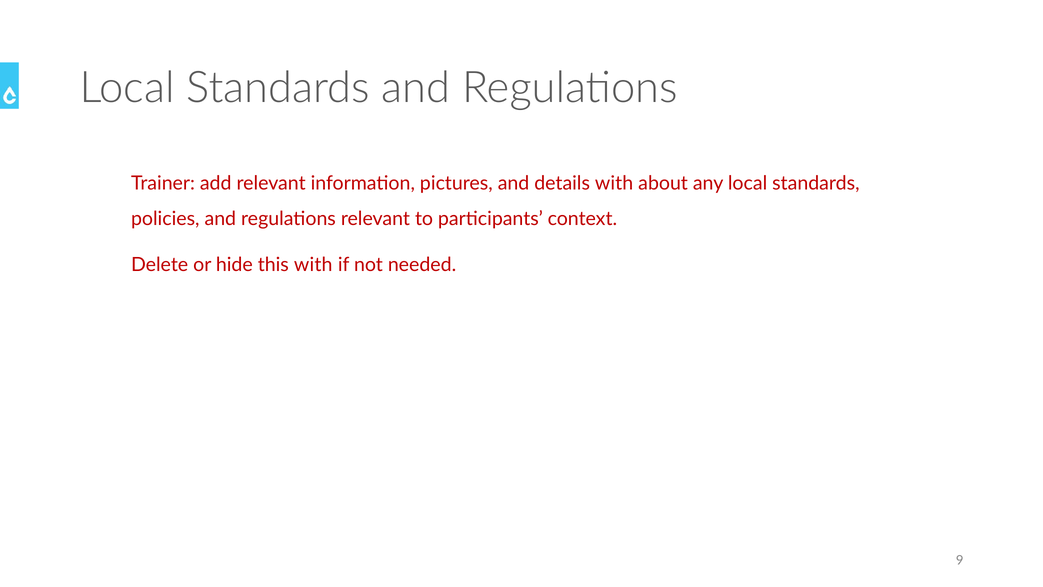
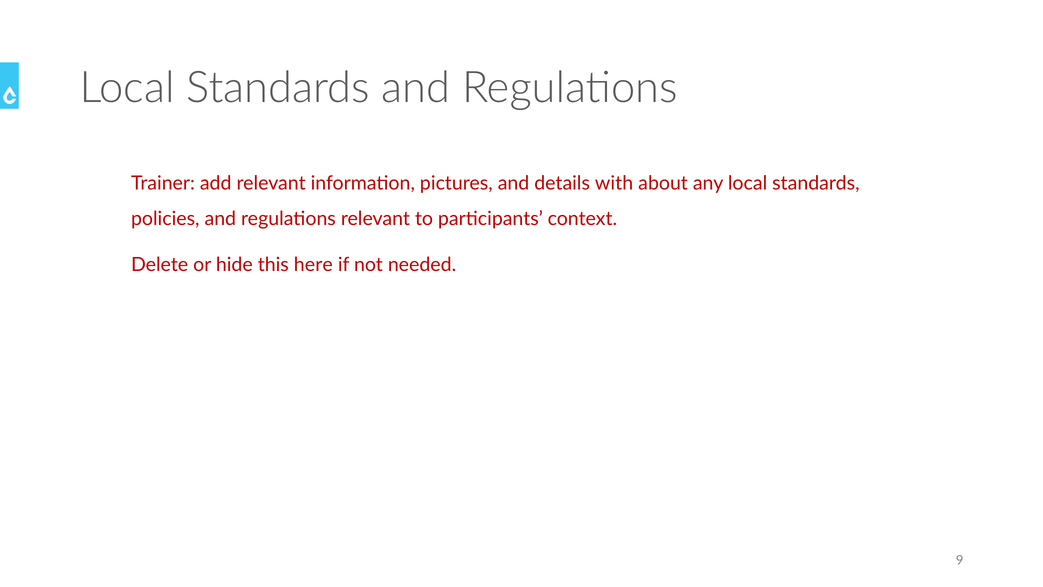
this with: with -> here (313, 265)
